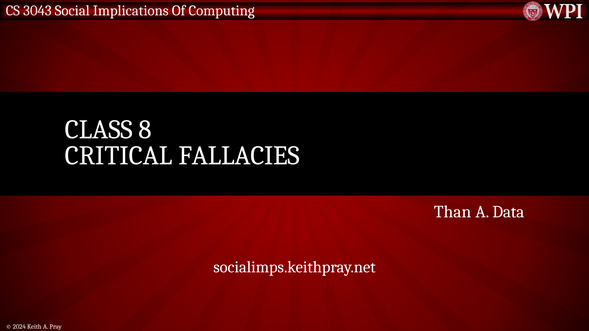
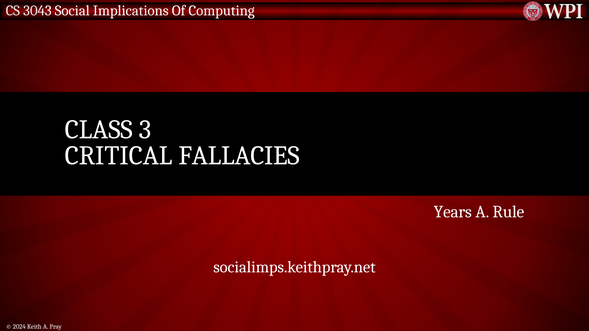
8: 8 -> 3 (145, 130)
Than: Than -> Years (453, 212)
Data: Data -> Rule (508, 212)
